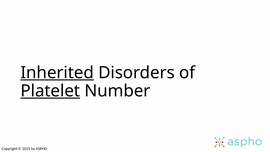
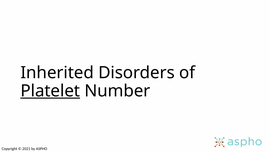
Inherited underline: present -> none (57, 73)
